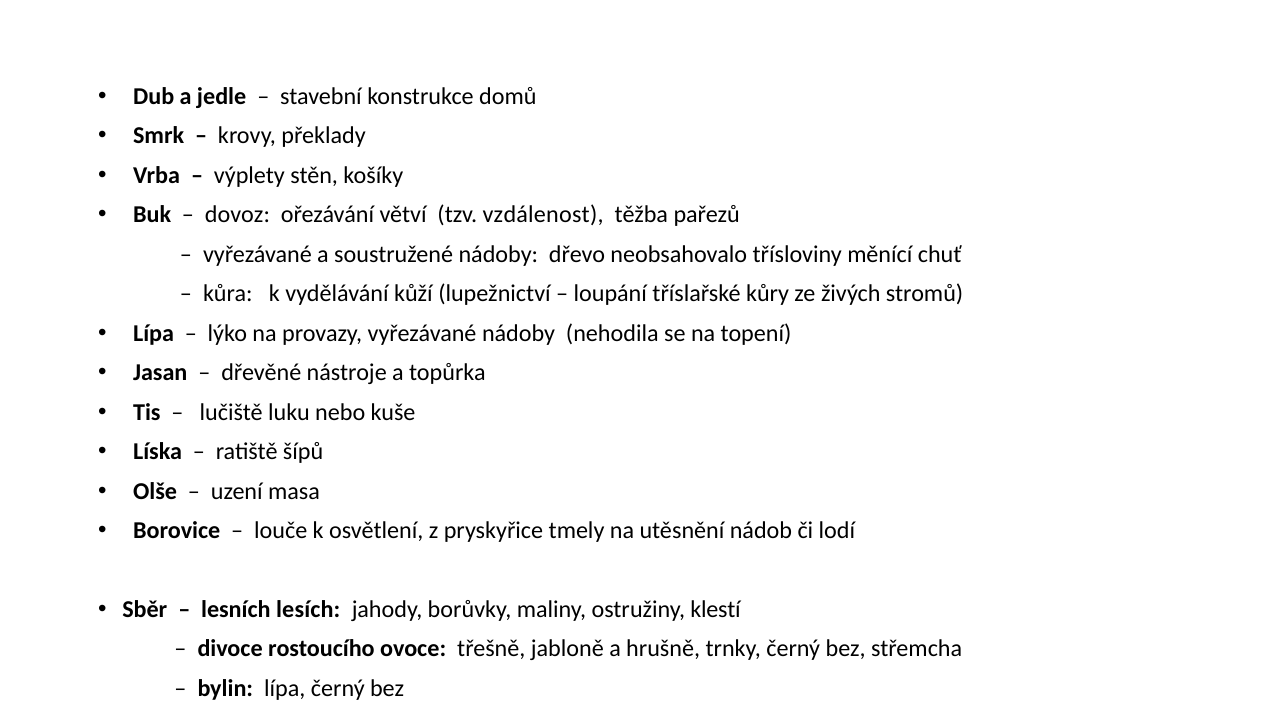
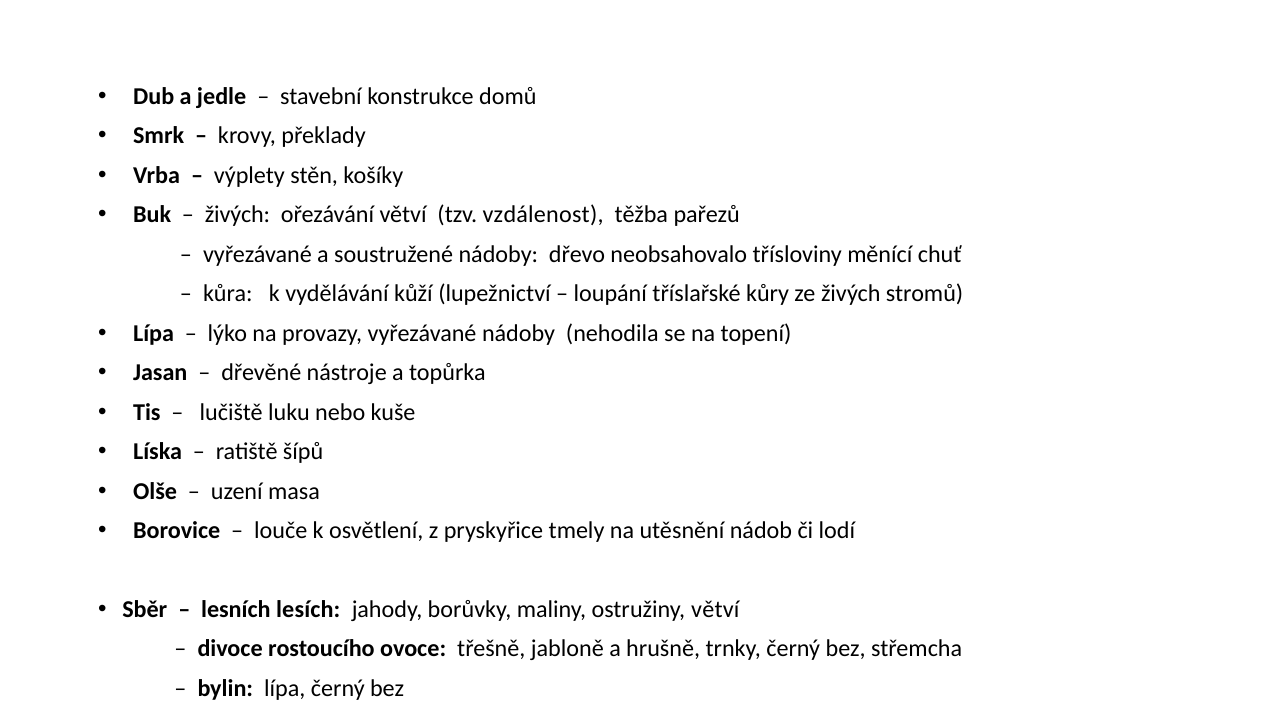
dovoz: dovoz -> živých (238, 215)
ostružiny klestí: klestí -> větví (715, 610)
